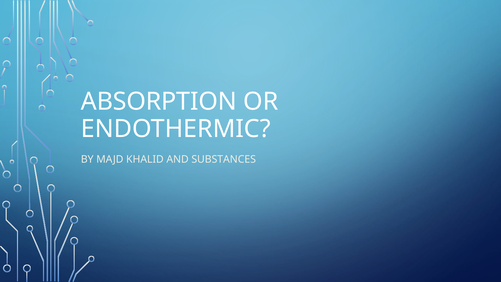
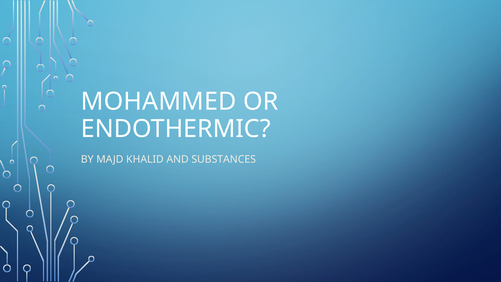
ABSORPTION: ABSORPTION -> MOHAMMED (159, 102)
